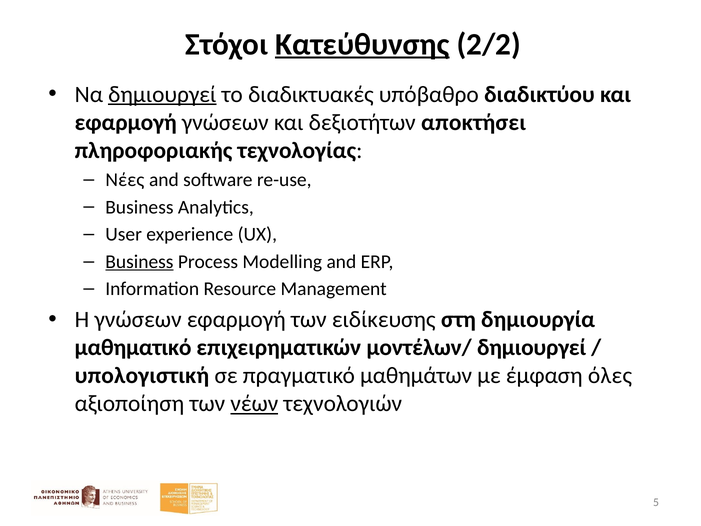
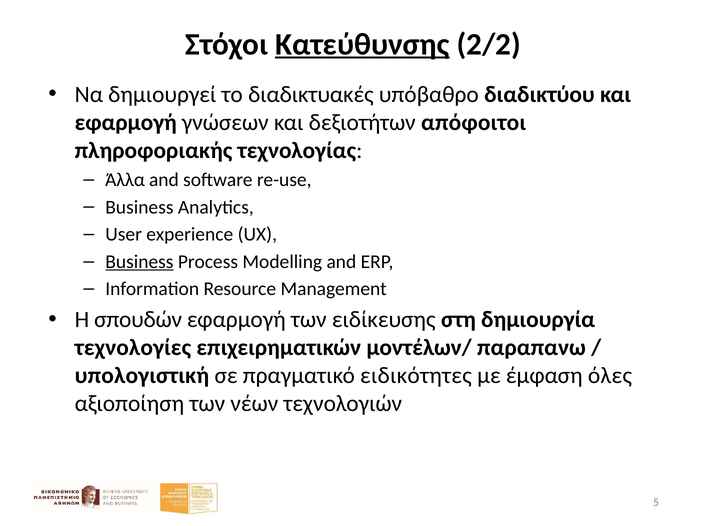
δημιουργεί underline: present -> none (162, 94)
αποκτήσει: αποκτήσει -> απόφοιτοι (474, 122)
Νέες: Νέες -> Άλλα (125, 180)
Η γνώσεων: γνώσεων -> σπουδών (138, 319)
μαθηματικό: μαθηματικό -> τεχνολογίες (133, 348)
μοντέλων/ δημιουργεί: δημιουργεί -> παραπανω (531, 348)
μαθημάτων: μαθημάτων -> ειδικότητες (416, 376)
νέων underline: present -> none (254, 404)
